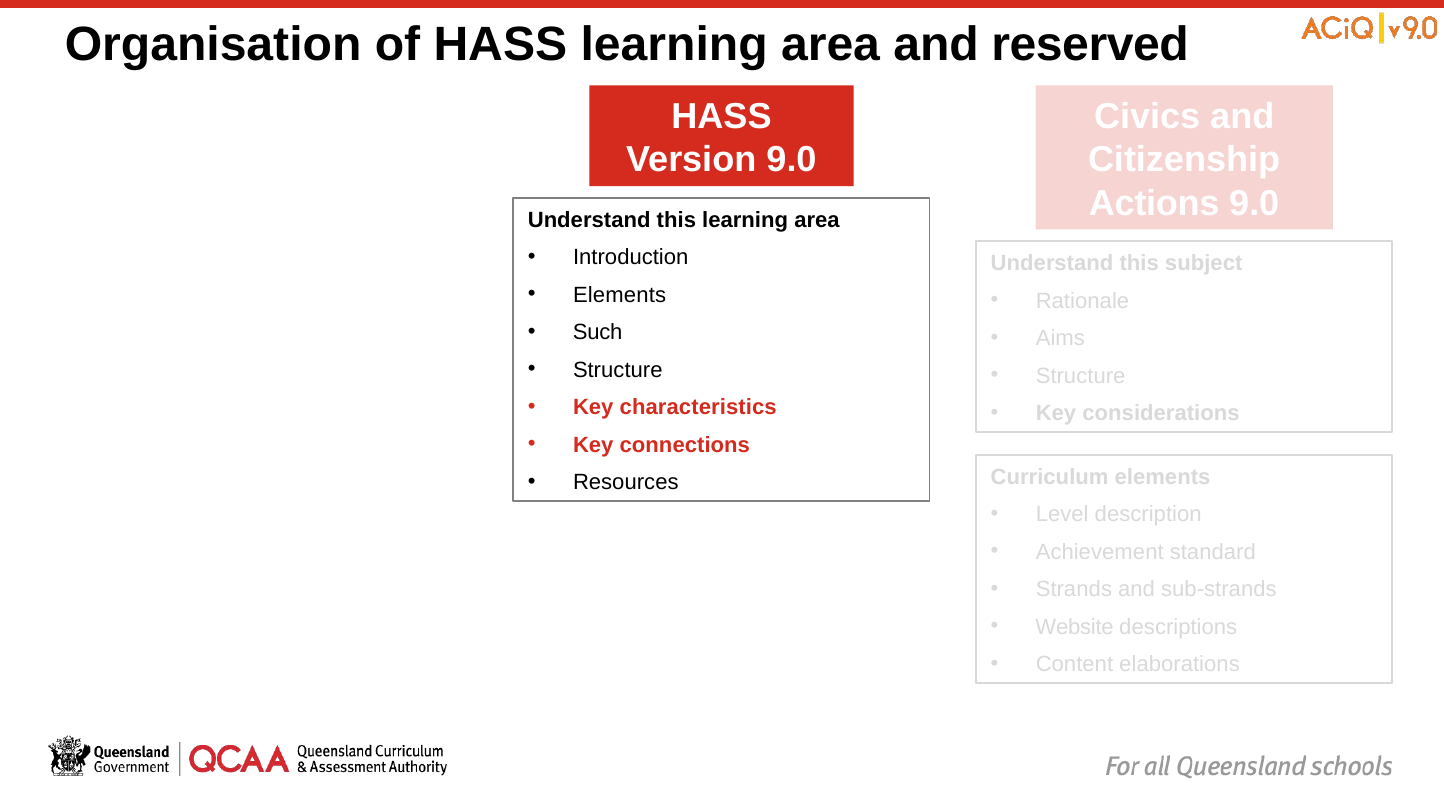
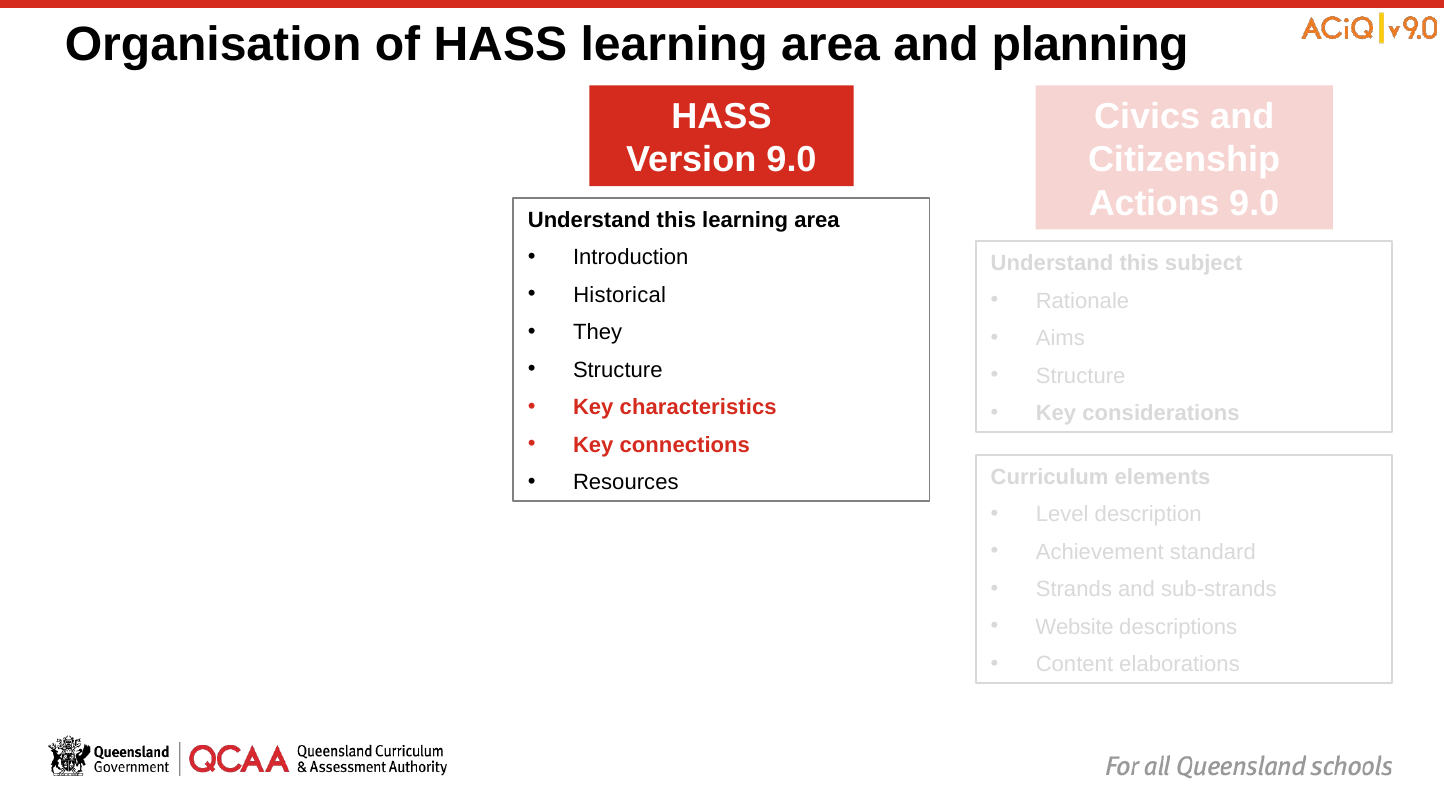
reserved: reserved -> planning (1090, 45)
Elements: Elements -> Historical (620, 295)
Such: Such -> They (598, 332)
